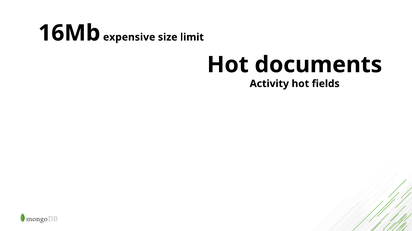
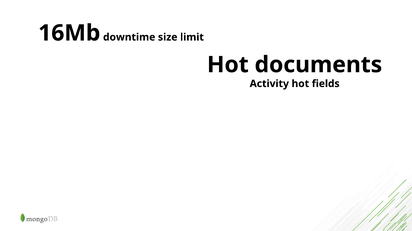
expensive: expensive -> downtime (129, 37)
